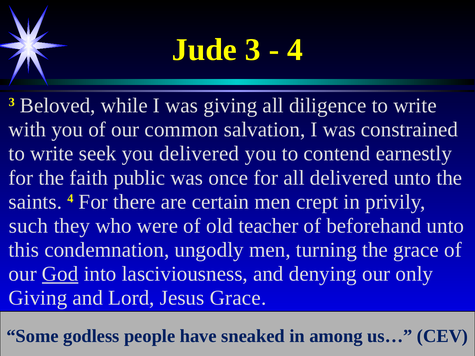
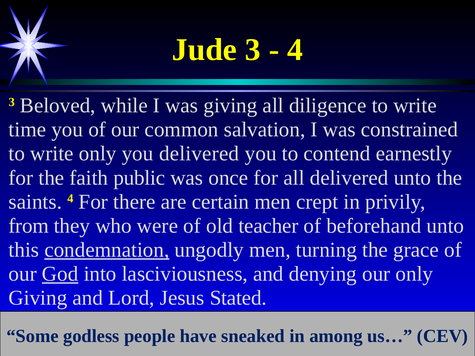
with: with -> time (27, 130)
write seek: seek -> only (98, 154)
such: such -> from (29, 226)
condemnation underline: none -> present (107, 250)
Jesus Grace: Grace -> Stated (238, 298)
